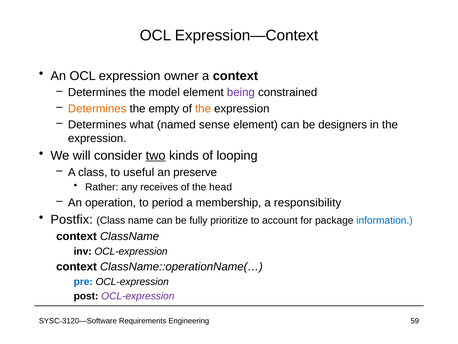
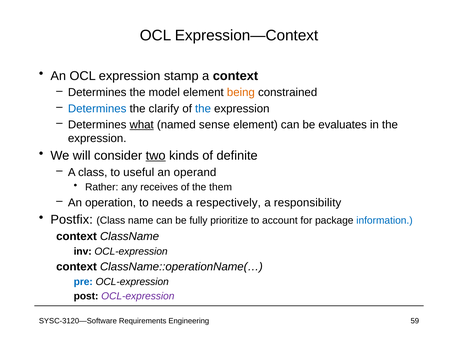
owner: owner -> stamp (181, 76)
being colour: purple -> orange (241, 92)
Determines colour: orange -> blue (97, 108)
empty: empty -> clarify (164, 108)
the colour: orange -> blue (203, 108)
what underline: none -> present (142, 124)
designers: designers -> evaluates (343, 124)
looping: looping -> definite (237, 155)
preserve: preserve -> operand (195, 172)
head: head -> them (221, 187)
period: period -> needs (167, 202)
membership: membership -> respectively (228, 202)
